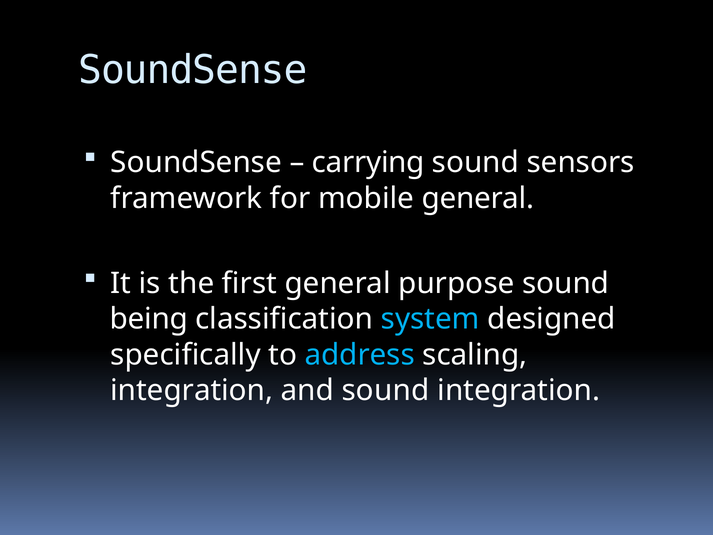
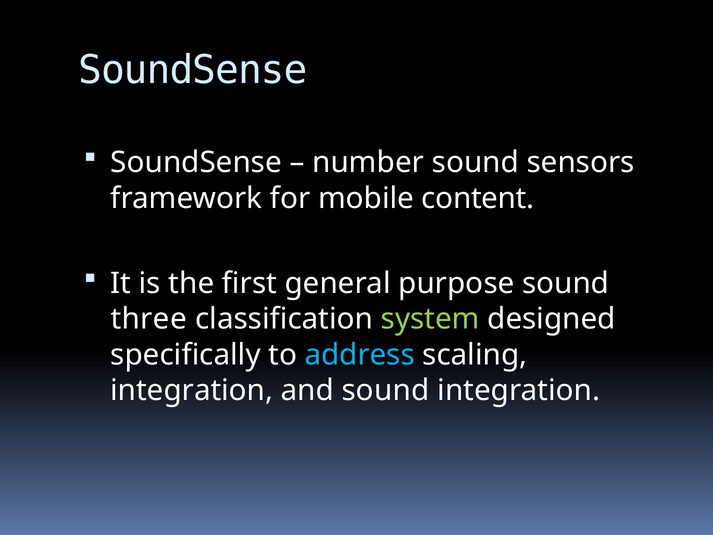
carrying: carrying -> number (368, 162)
mobile general: general -> content (478, 198)
being: being -> three (149, 319)
system colour: light blue -> light green (430, 319)
